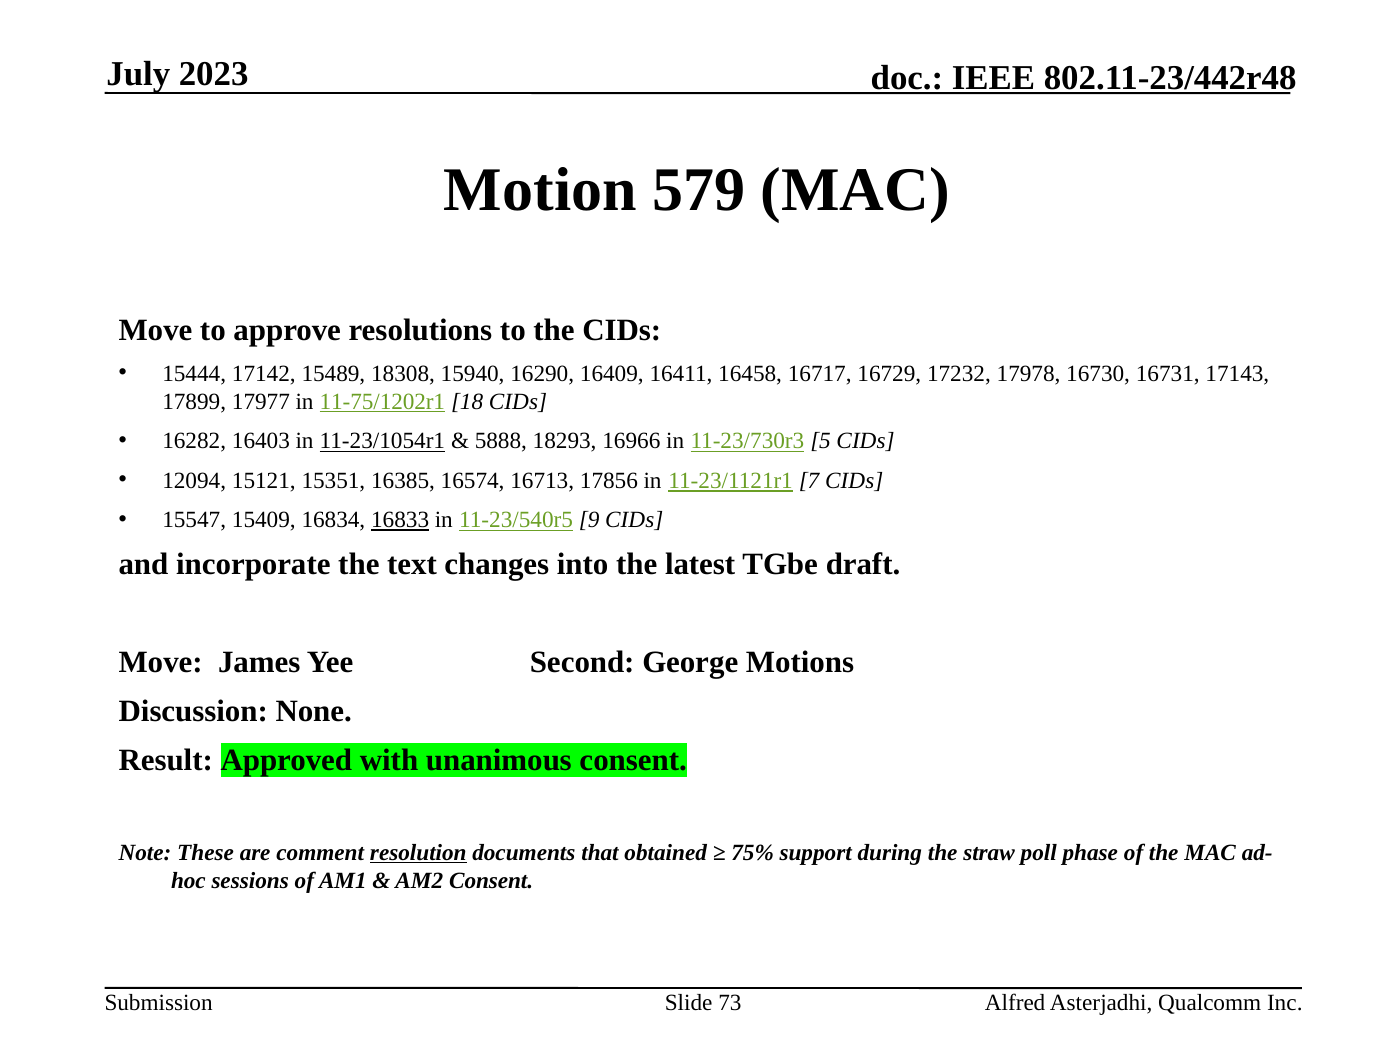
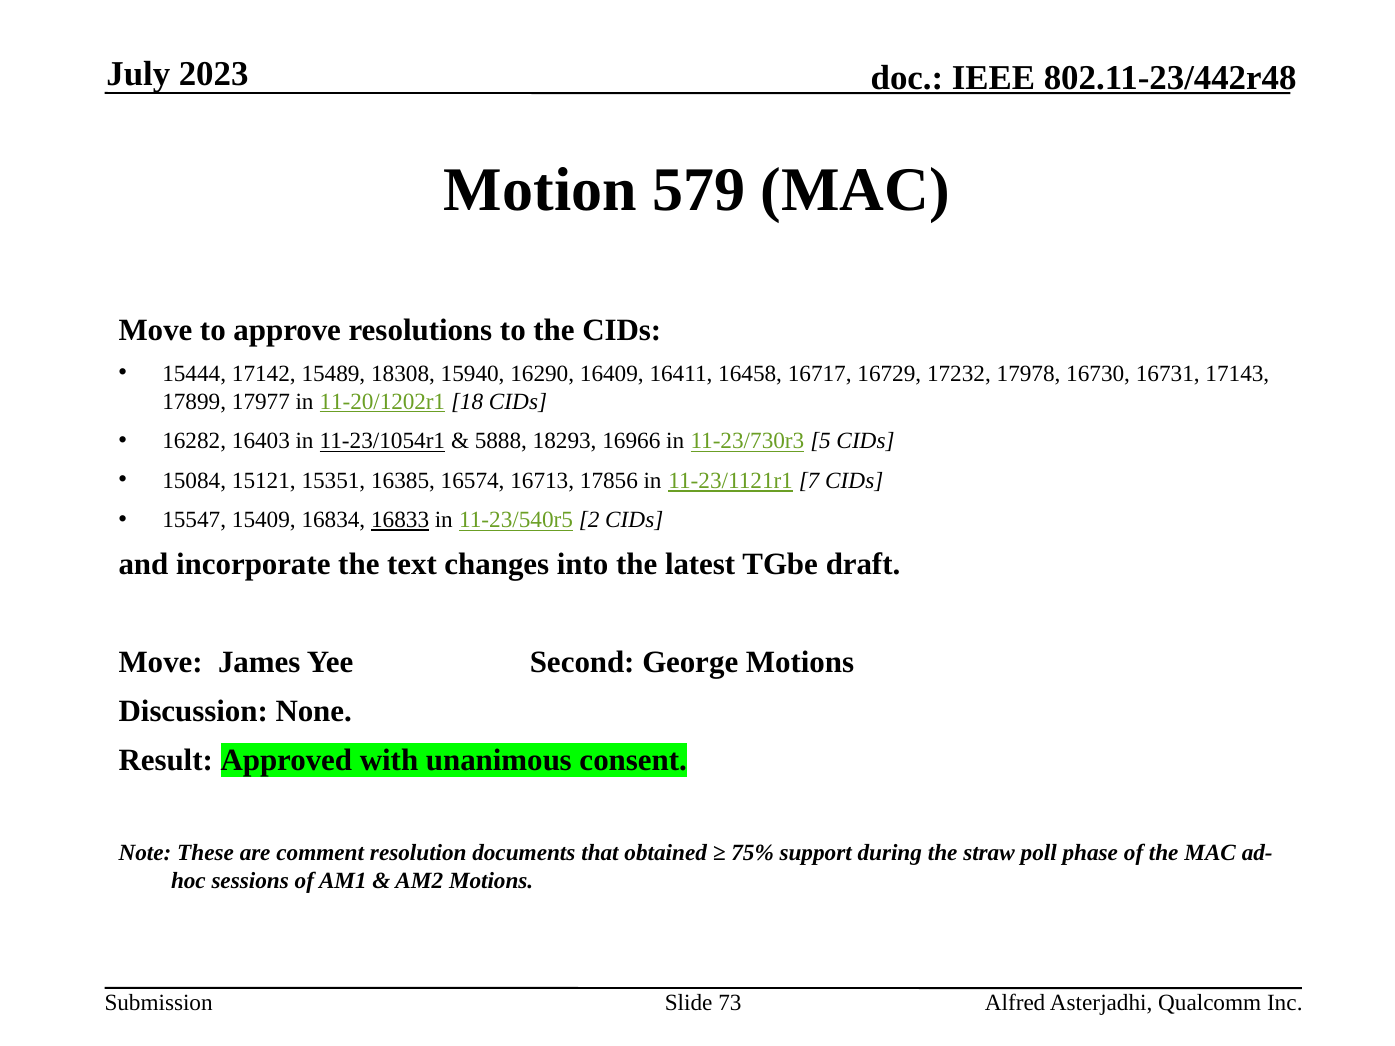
11-75/1202r1: 11-75/1202r1 -> 11-20/1202r1 (382, 402)
12094: 12094 -> 15084 (194, 481)
9: 9 -> 2 (589, 520)
resolution underline: present -> none (418, 853)
AM2 Consent: Consent -> Motions (491, 881)
